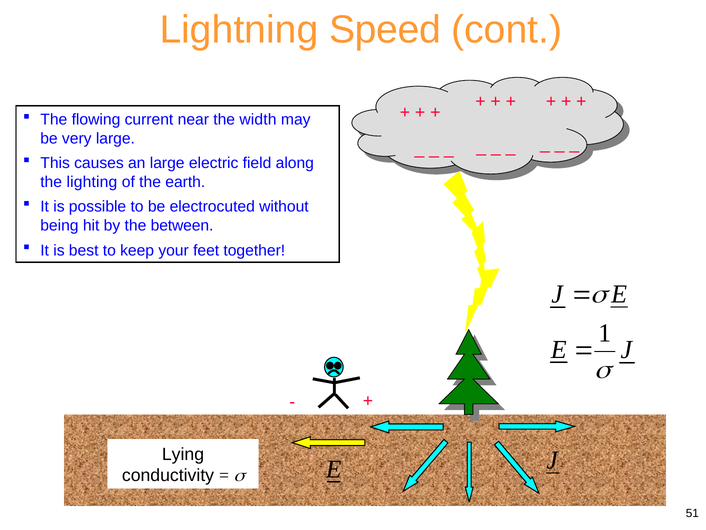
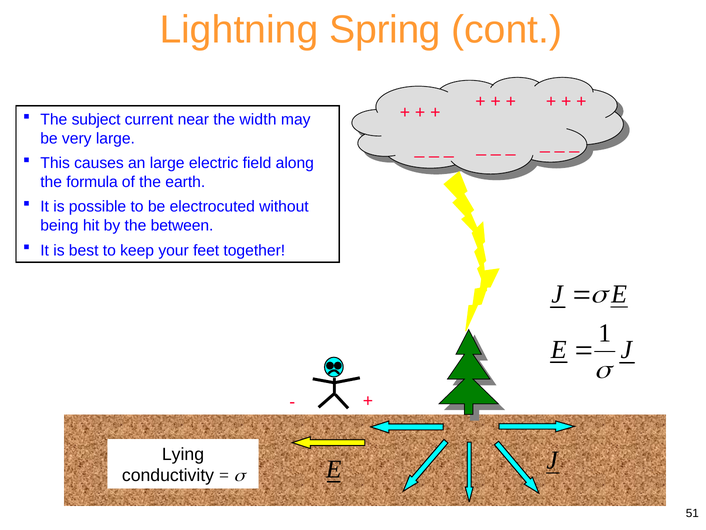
Speed: Speed -> Spring (385, 30)
flowing: flowing -> subject (96, 120)
lighting: lighting -> formula (92, 182)
